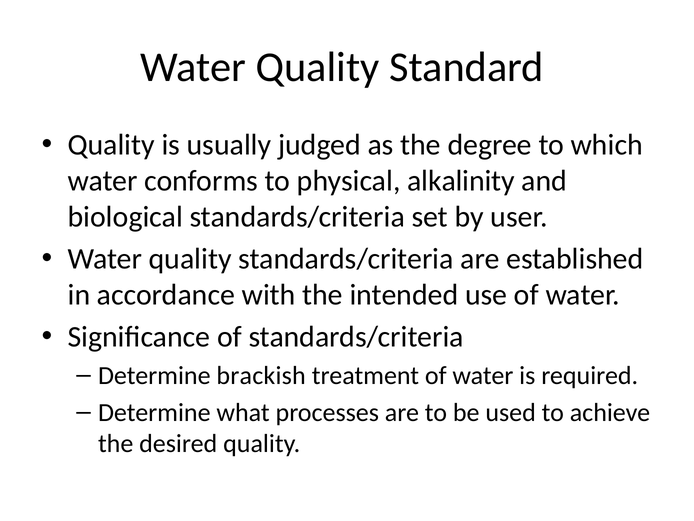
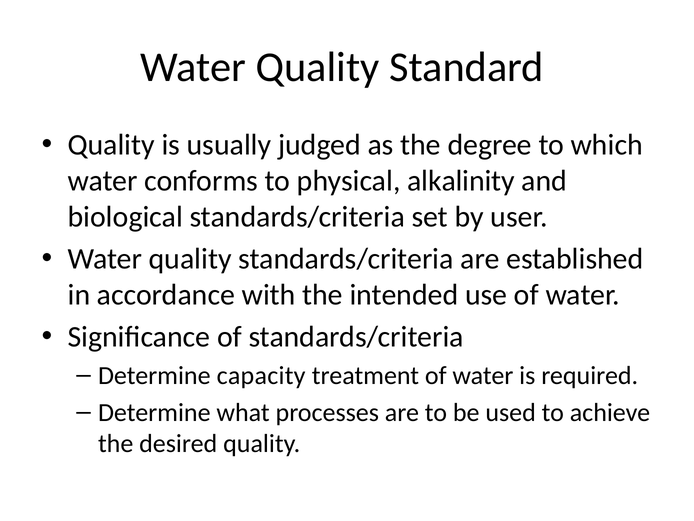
brackish: brackish -> capacity (261, 375)
